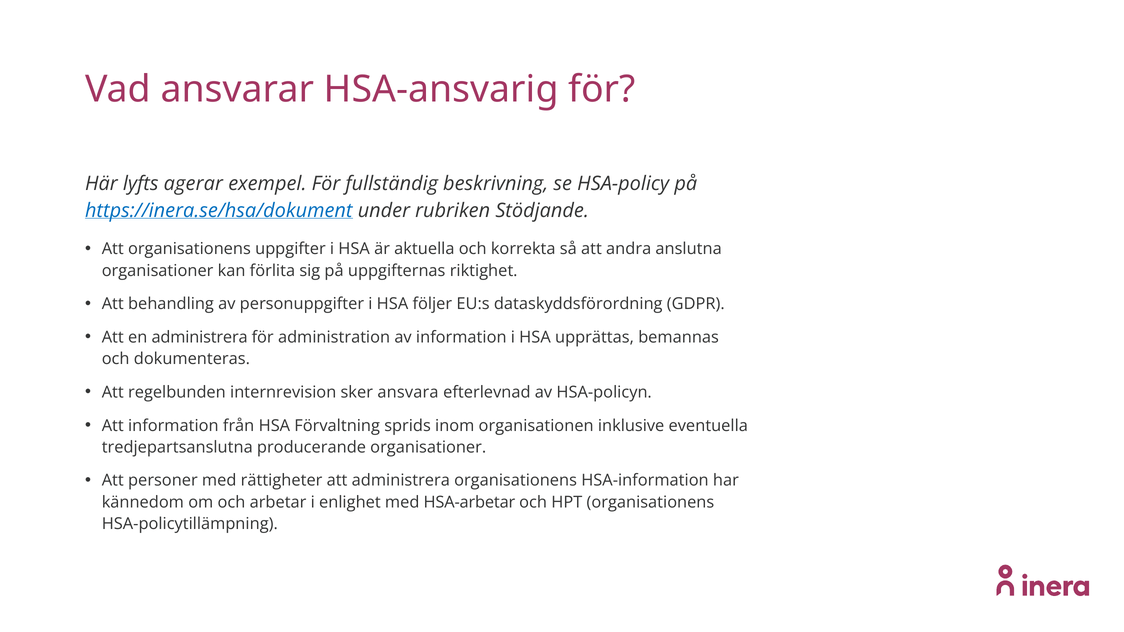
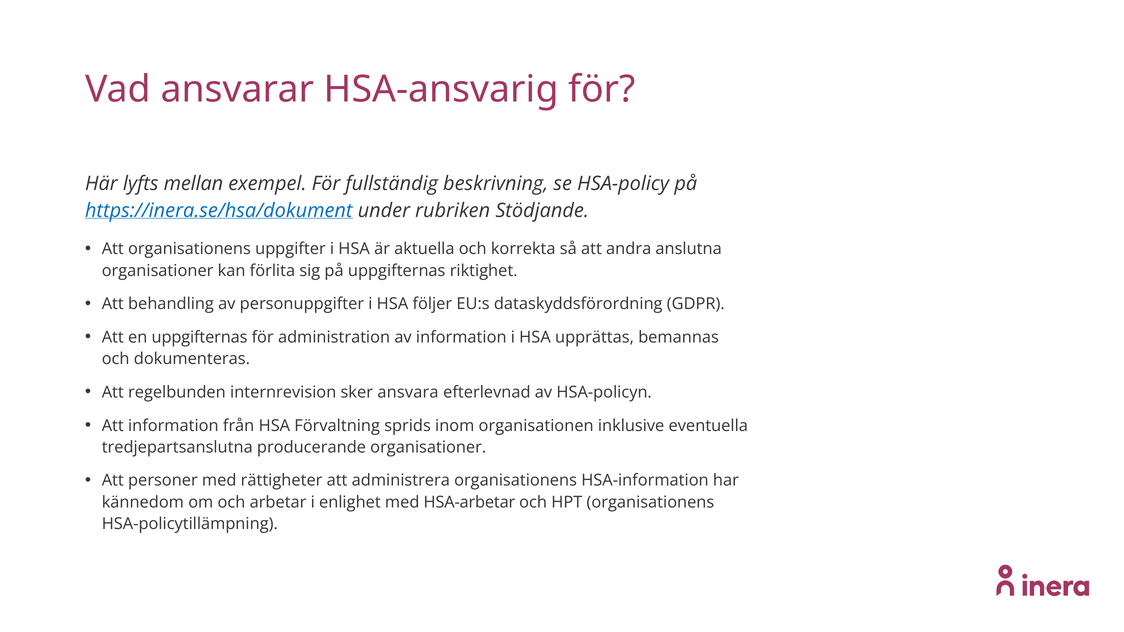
agerar: agerar -> mellan (193, 184)
en administrera: administrera -> uppgifternas (200, 337)
